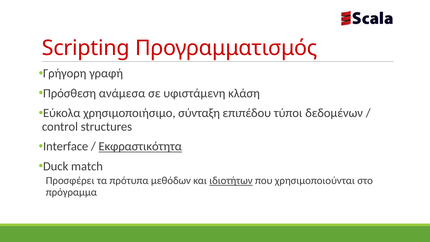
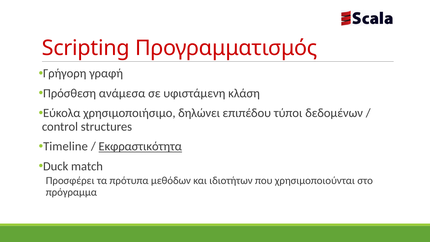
σύνταξη: σύνταξη -> δηλώνει (199, 113)
Interface: Interface -> Timeline (66, 146)
ιδιοτήτων underline: present -> none (231, 181)
